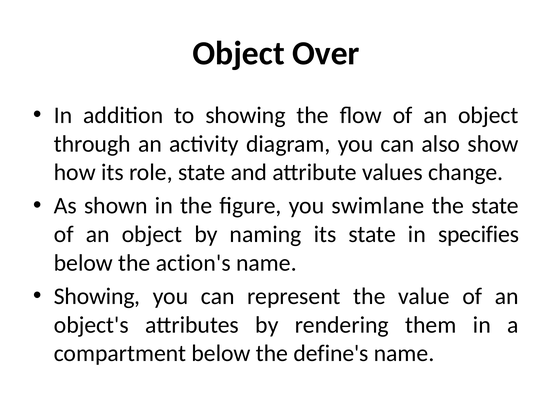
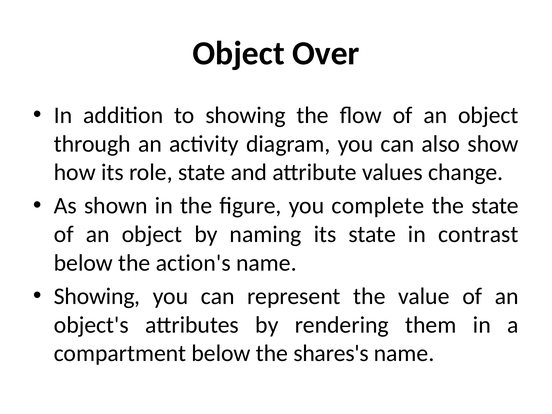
swimlane: swimlane -> complete (378, 206)
specifies: specifies -> contrast (478, 234)
define's: define's -> shares's (331, 353)
